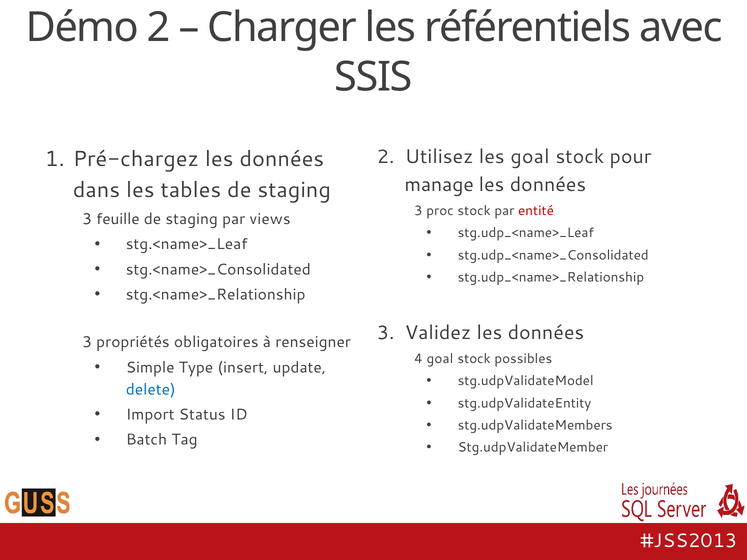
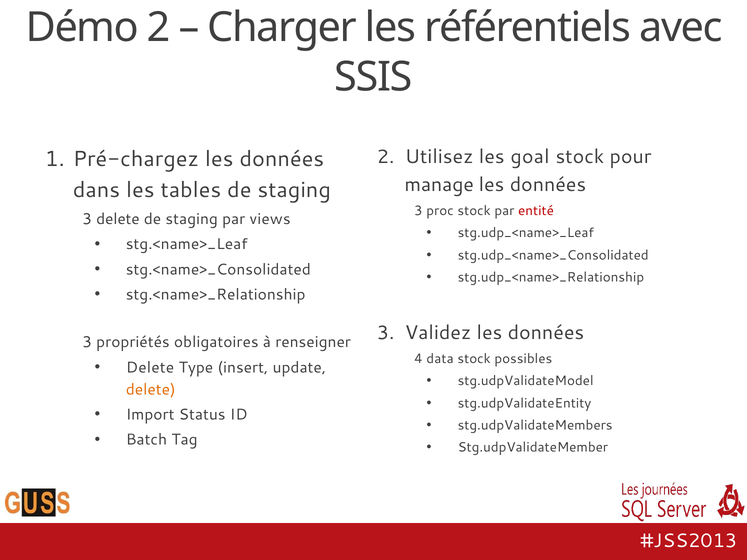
3 feuille: feuille -> delete (118, 219)
4 goal: goal -> data (440, 359)
Simple: Simple -> Delete (150, 368)
delete colour: blue -> orange (151, 390)
